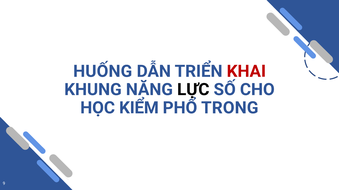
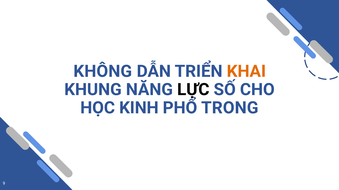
HUỐNG: HUỐNG -> KHÔNG (103, 72)
KHAI colour: red -> orange (246, 72)
KIỂM: KIỂM -> KINH (139, 108)
